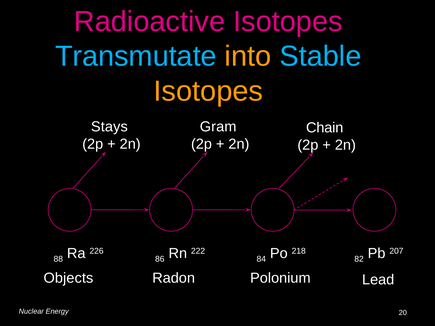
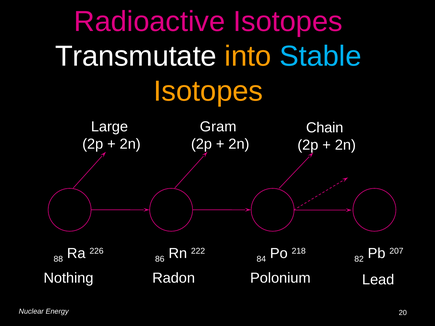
Transmutate colour: light blue -> white (136, 56)
Stays: Stays -> Large (109, 127)
Objects: Objects -> Nothing (68, 278)
